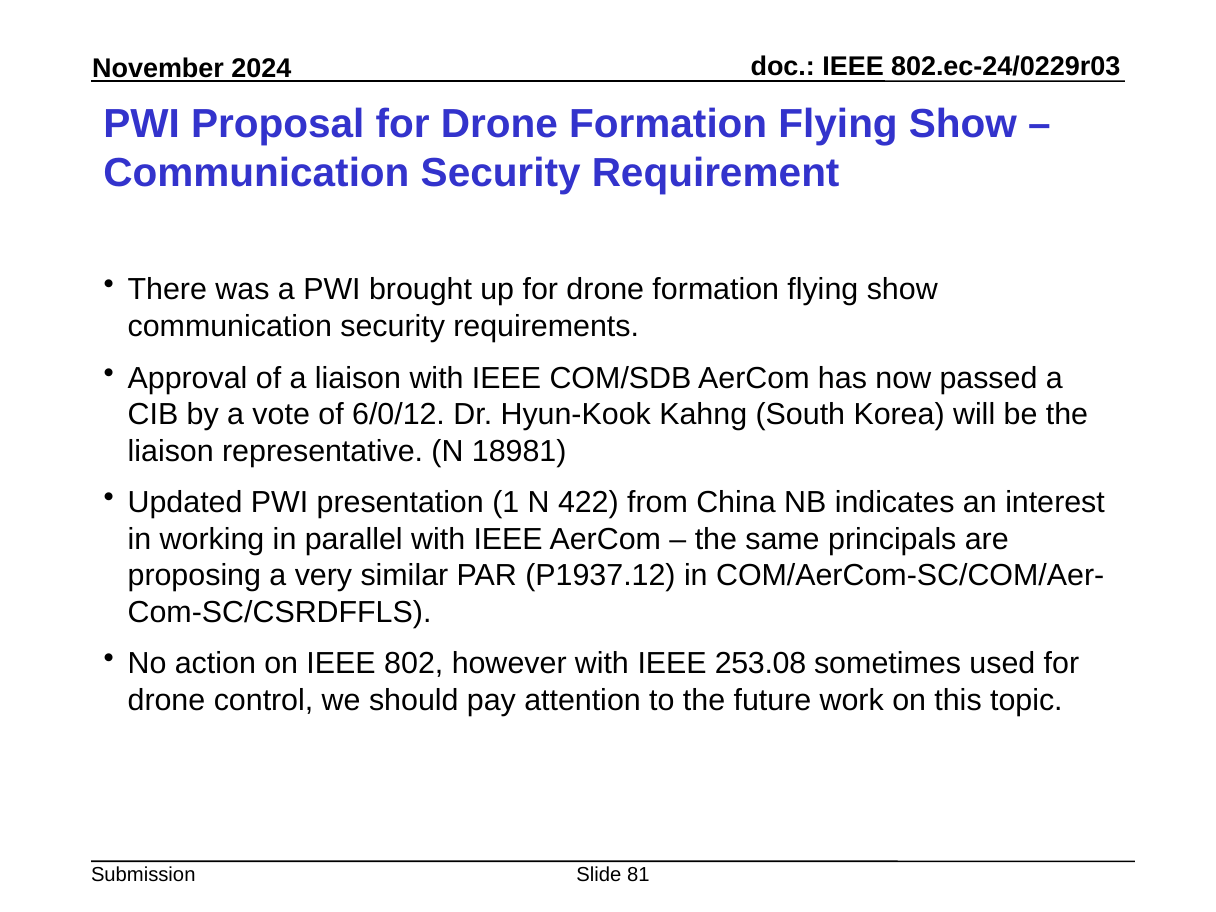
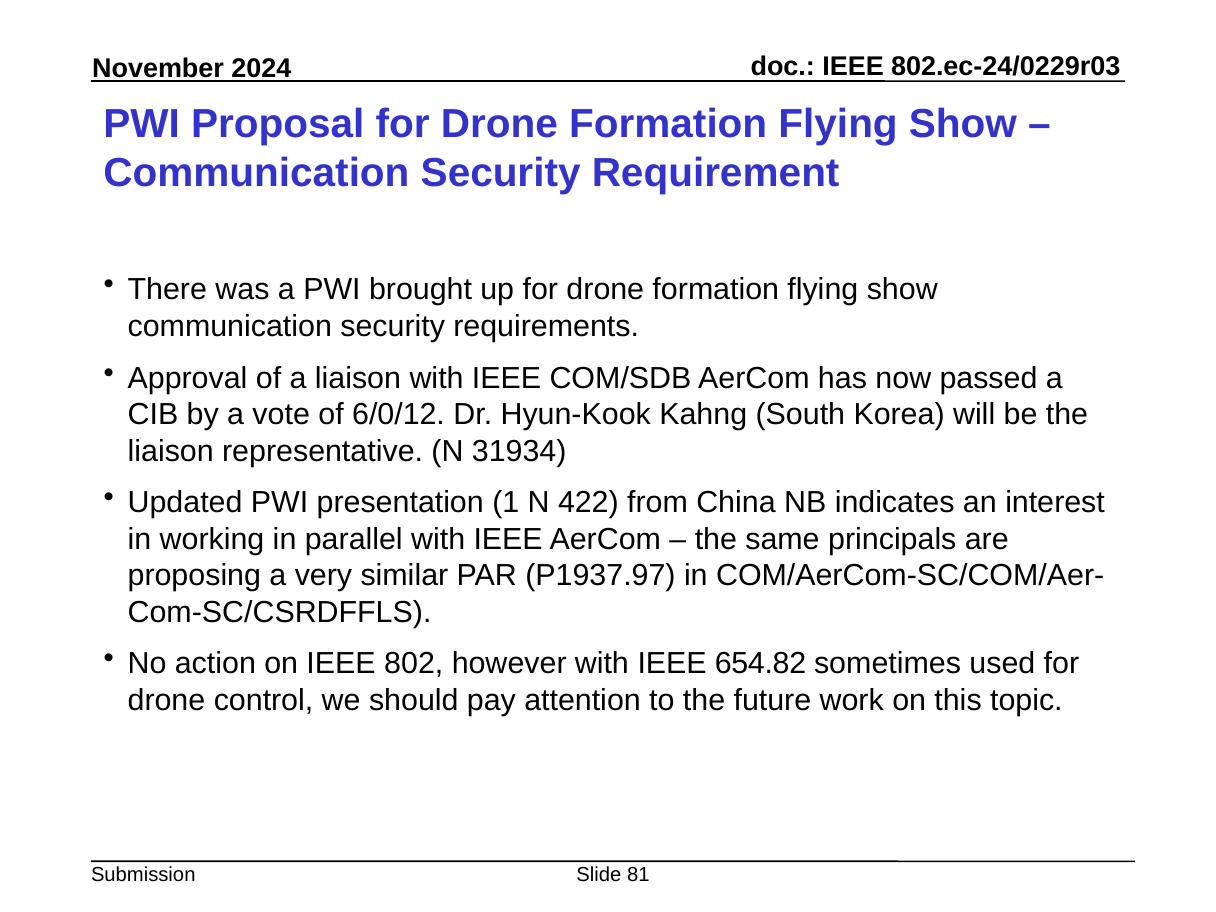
18981: 18981 -> 31934 (519, 451)
P1937.12: P1937.12 -> P1937.97 (600, 576)
253.08: 253.08 -> 654.82 (760, 664)
